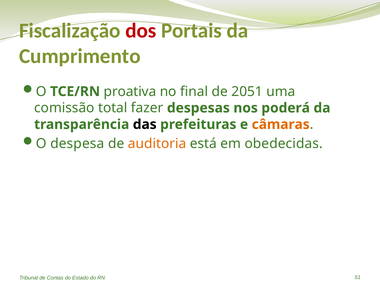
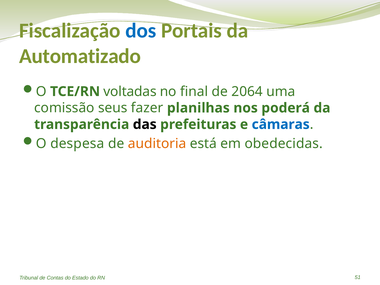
dos colour: red -> blue (141, 31)
Cumprimento: Cumprimento -> Automatizado (80, 56)
proativa: proativa -> voltadas (130, 92)
2051: 2051 -> 2064 (247, 92)
total: total -> seus (113, 108)
despesas: despesas -> planilhas (198, 108)
câmaras colour: orange -> blue (281, 124)
